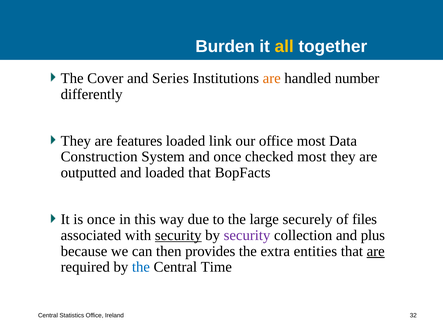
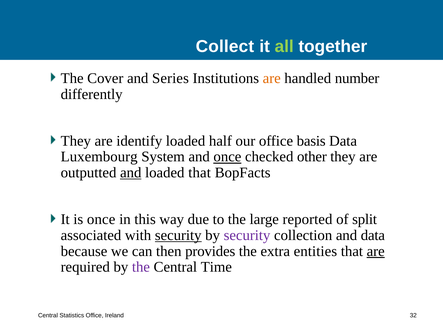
Burden: Burden -> Collect (225, 47)
all colour: yellow -> light green (284, 47)
features: features -> identify (139, 141)
link: link -> half (220, 141)
office most: most -> basis (311, 141)
Construction: Construction -> Luxembourg (99, 157)
once underline: none -> present (227, 157)
checked most: most -> other (312, 157)
and underline: none -> present (131, 173)
securely: securely -> reported (307, 220)
files: files -> split (365, 220)
and plus: plus -> data (373, 235)
the colour: blue -> purple (141, 267)
